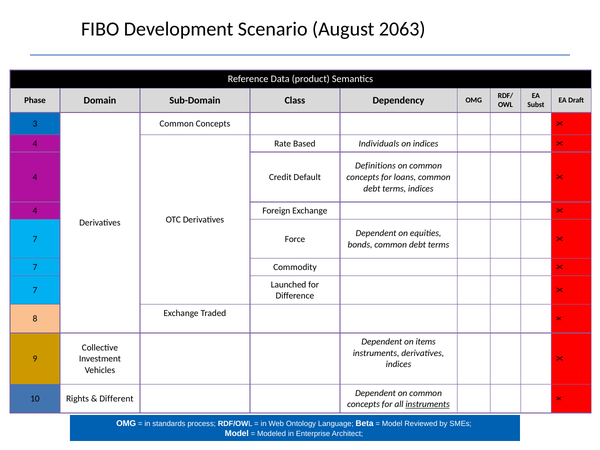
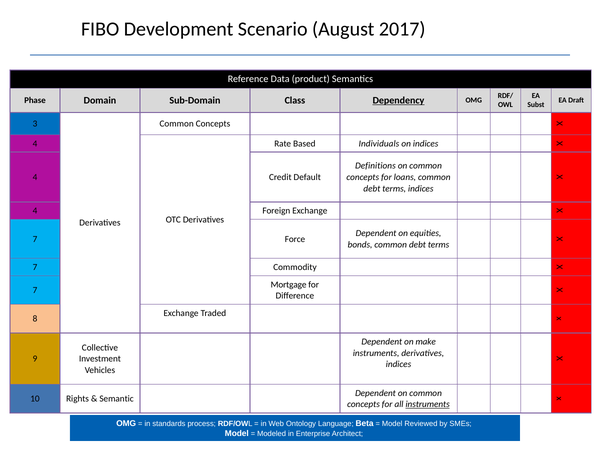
2063: 2063 -> 2017 (402, 29)
Dependency underline: none -> present (399, 100)
Launched: Launched -> Mortgage (289, 285)
items: items -> make (426, 342)
Different: Different -> Semantic (117, 399)
